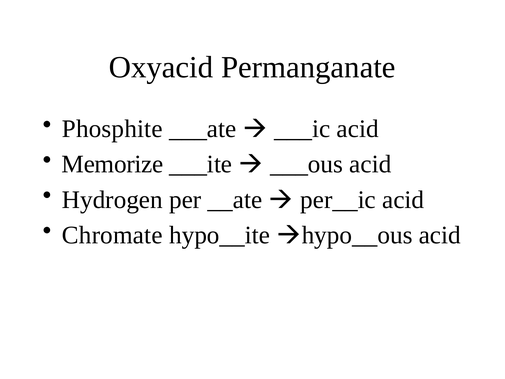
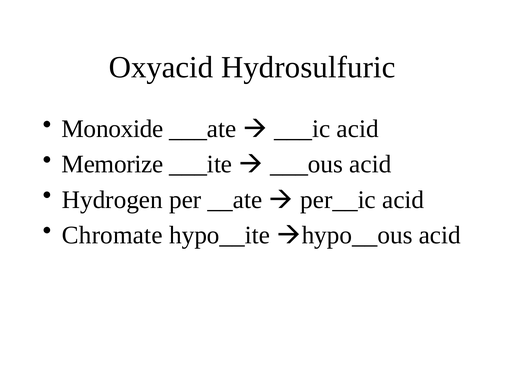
Permanganate: Permanganate -> Hydrosulfuric (308, 67)
Phosphite: Phosphite -> Monoxide (112, 129)
